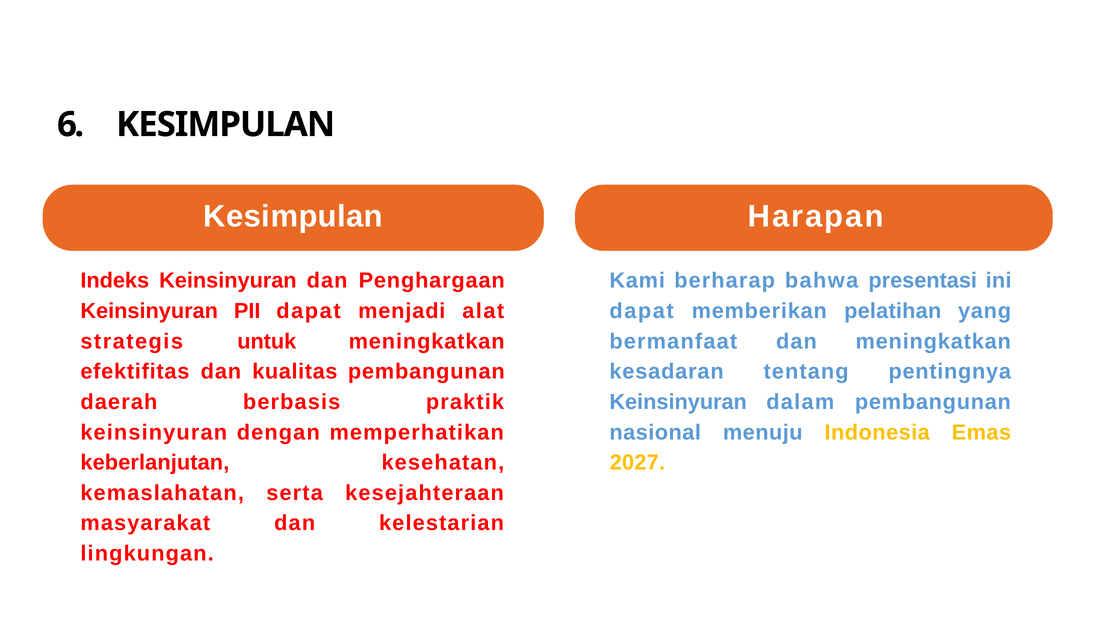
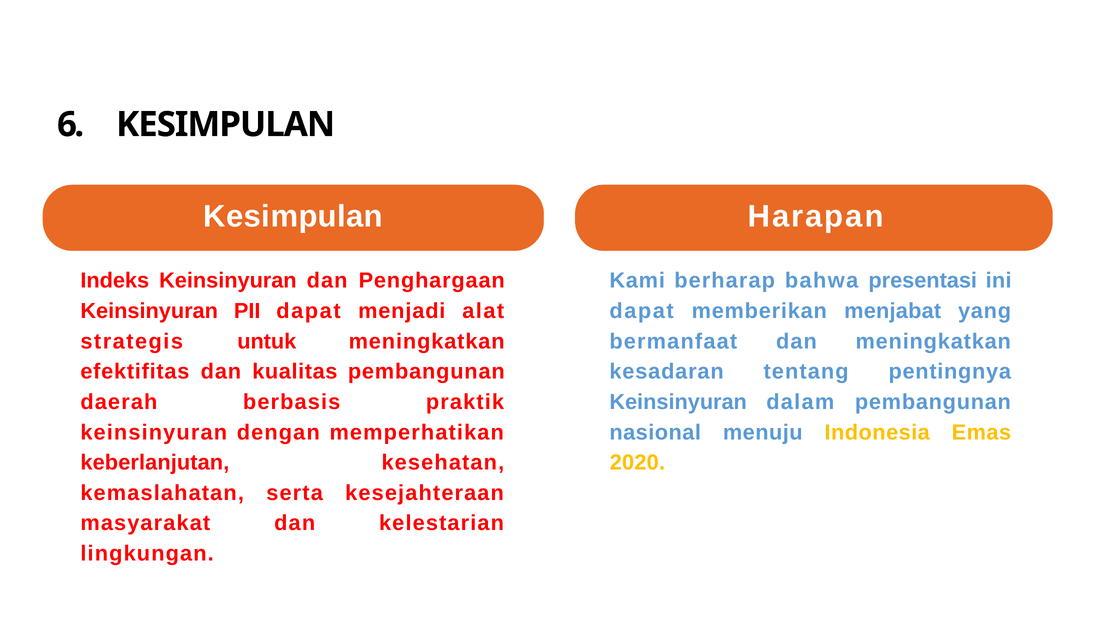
pelatihan: pelatihan -> menjabat (893, 311)
2027: 2027 -> 2020 (637, 462)
